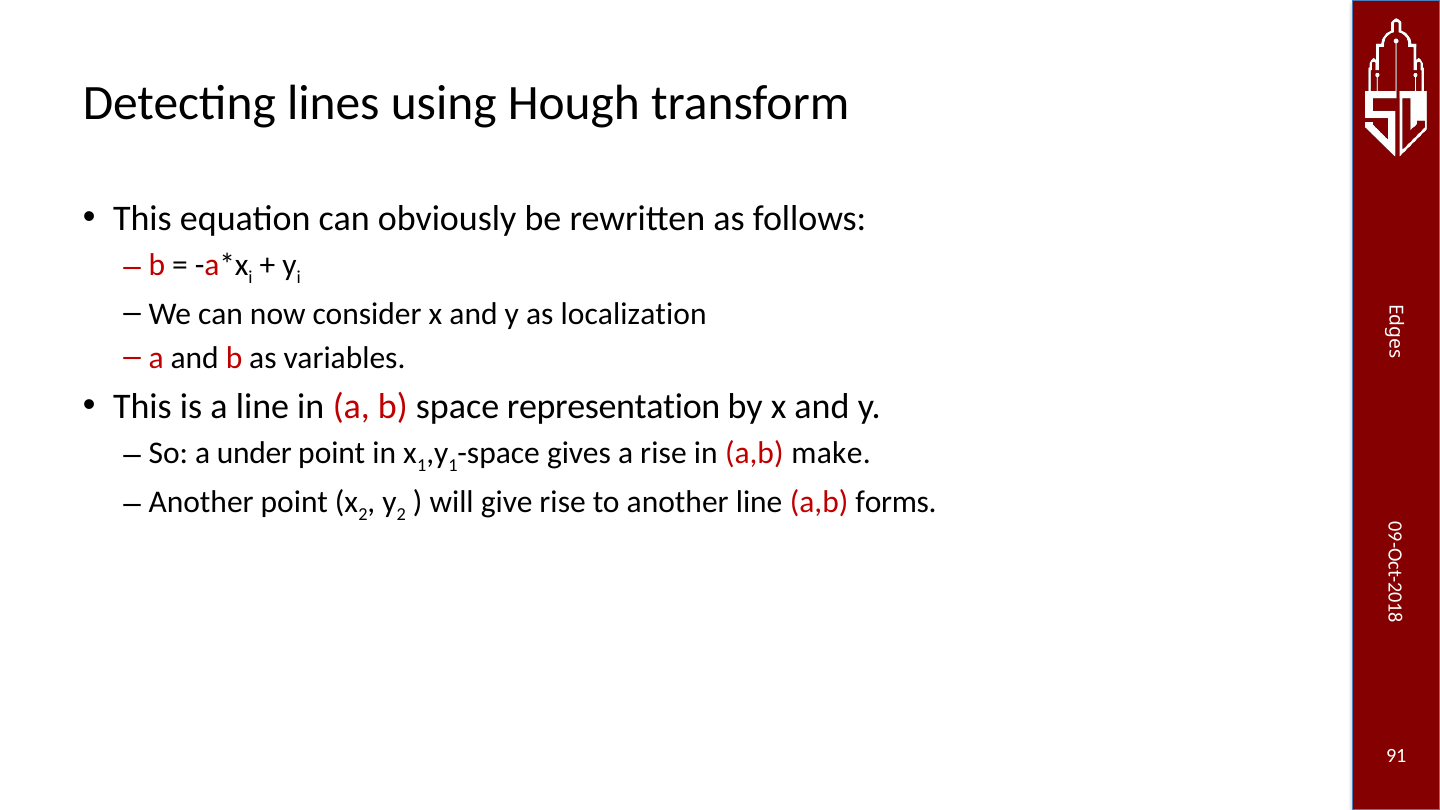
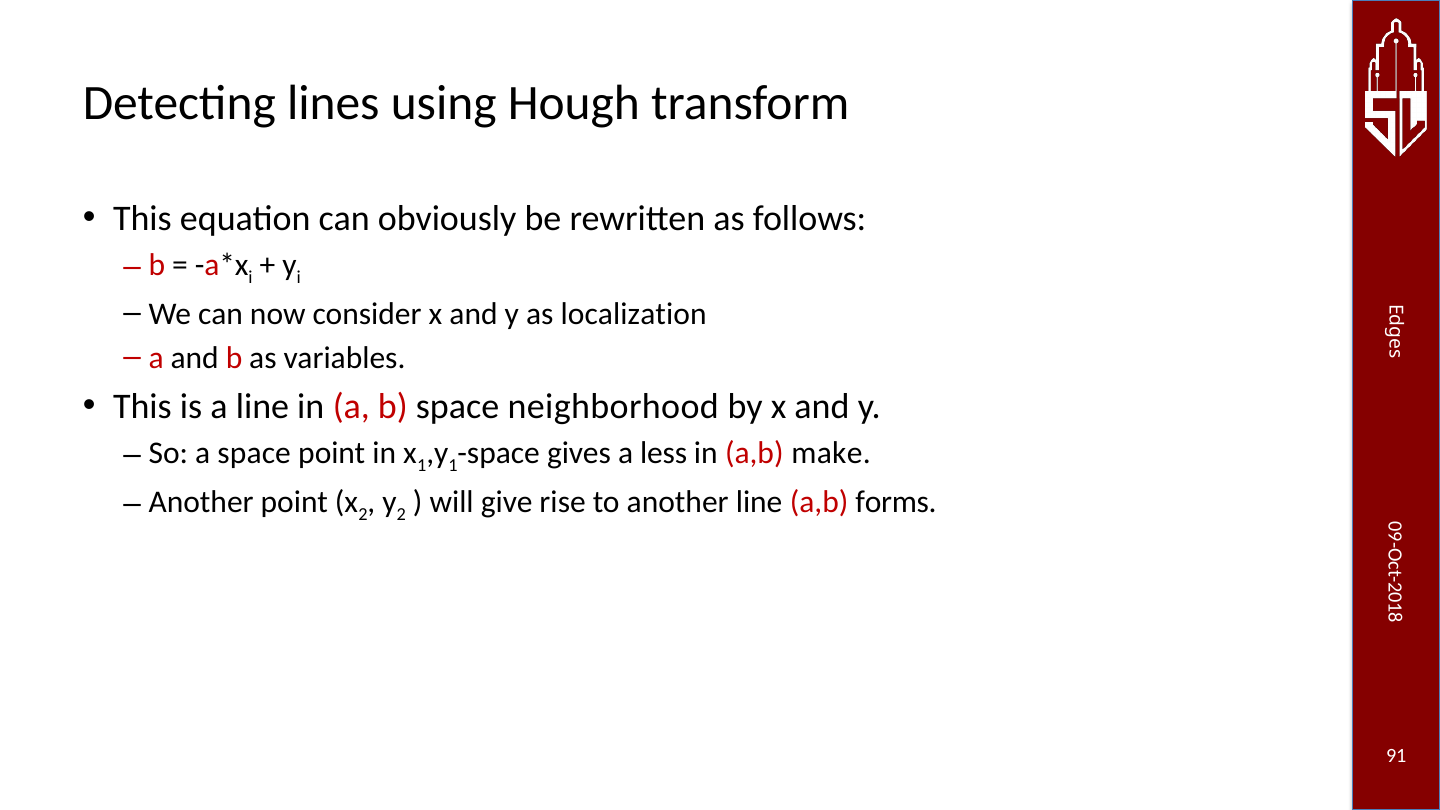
representation: representation -> neighborhood (613, 406)
a under: under -> space (254, 453)
a rise: rise -> less (664, 453)
